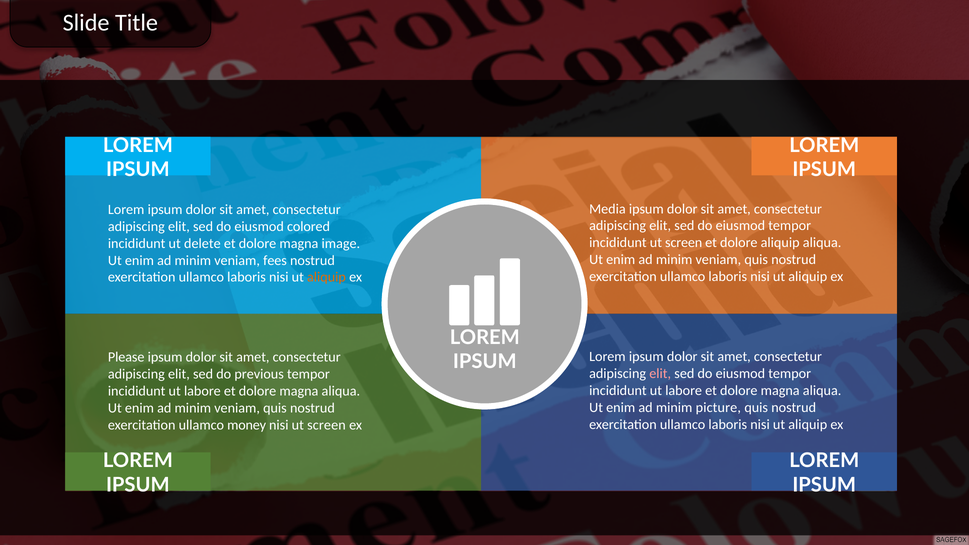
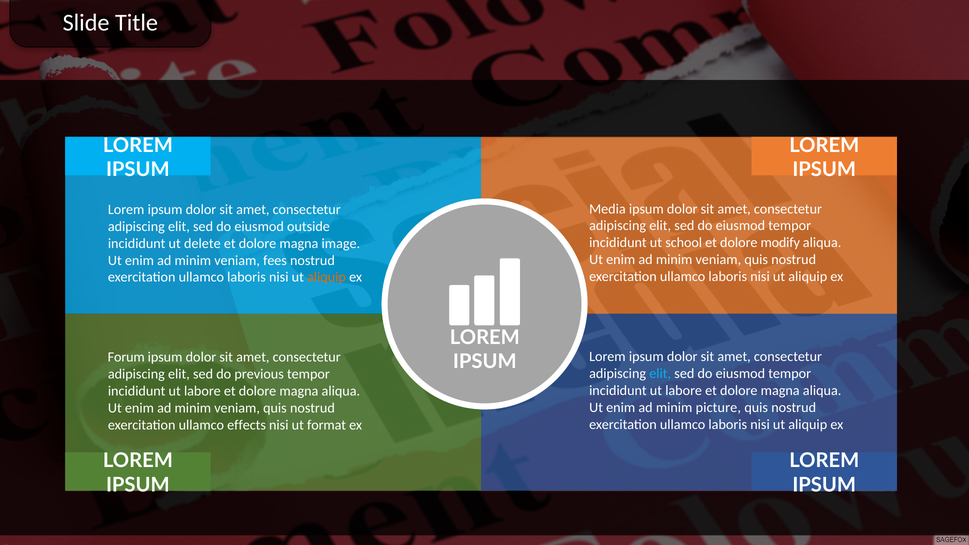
colored: colored -> outside (308, 226)
incididunt ut screen: screen -> school (684, 243)
dolore aliquip: aliquip -> modify (780, 243)
Please: Please -> Forum (126, 357)
elit colour: pink -> light blue (660, 374)
money: money -> effects (247, 425)
nisi ut screen: screen -> format (327, 425)
